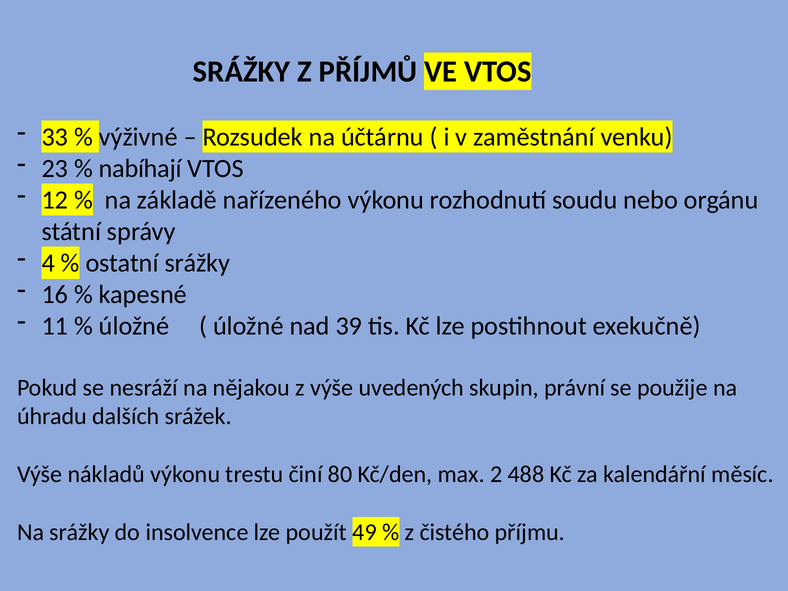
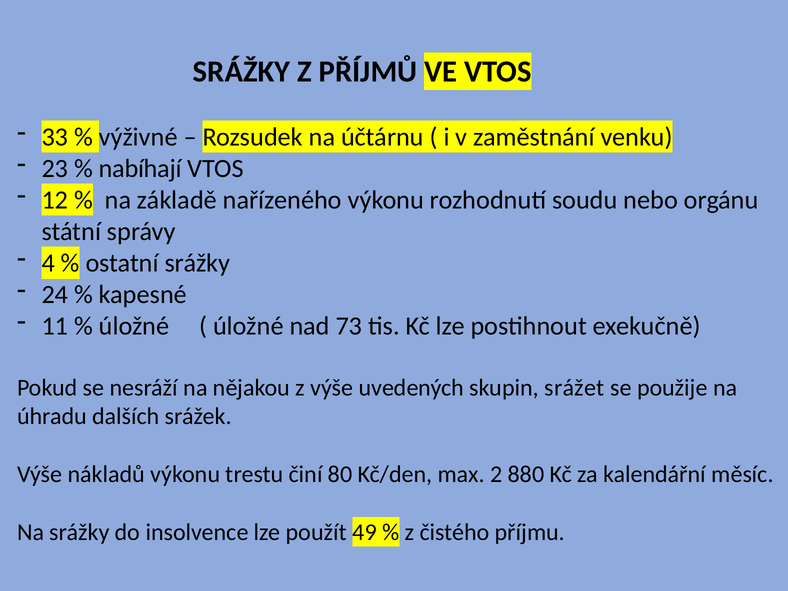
16: 16 -> 24 (55, 295)
39: 39 -> 73 (349, 326)
právní: právní -> srážet (574, 388)
488: 488 -> 880 (526, 474)
